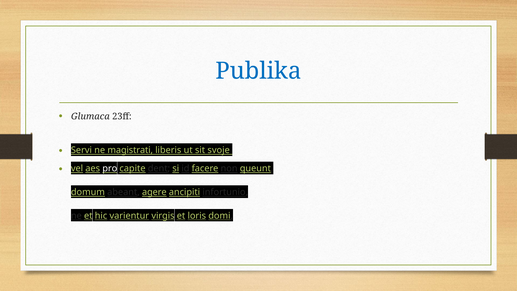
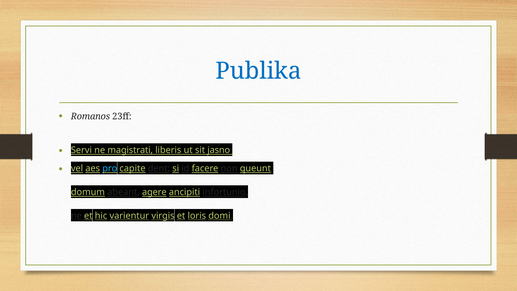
Glumaca: Glumaca -> Romanos (90, 117)
svoje: svoje -> jasno (219, 150)
pro colour: white -> light blue (110, 168)
